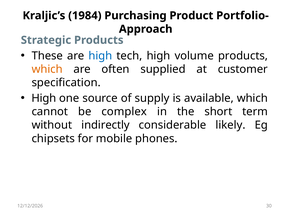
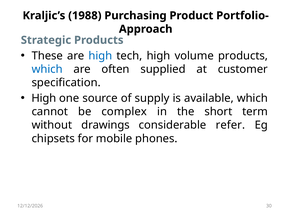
1984: 1984 -> 1988 (85, 16)
which colour: orange -> blue (47, 69)
indirectly: indirectly -> drawings (106, 126)
likely: likely -> refer (230, 126)
